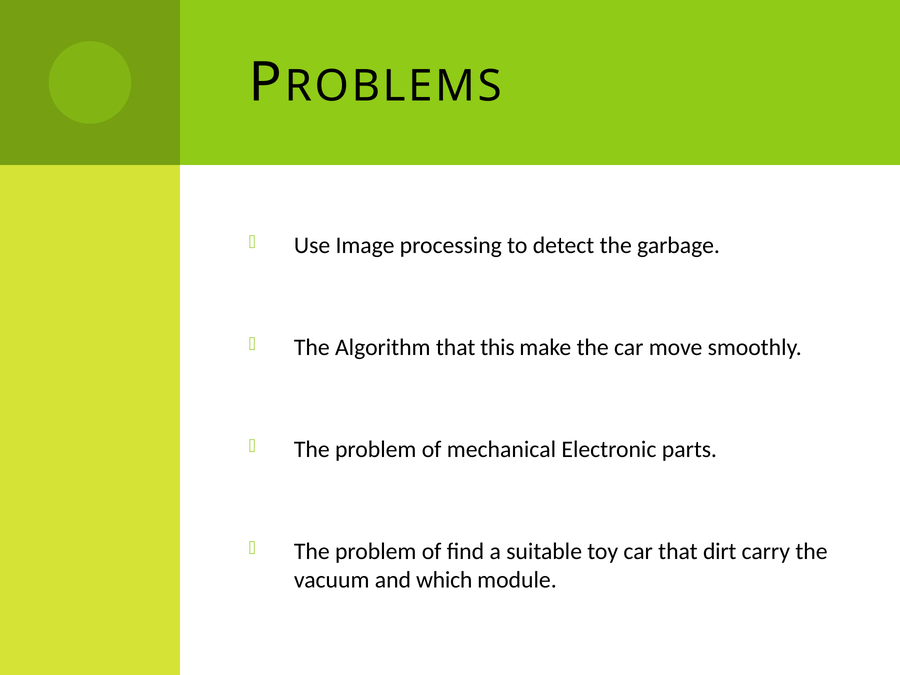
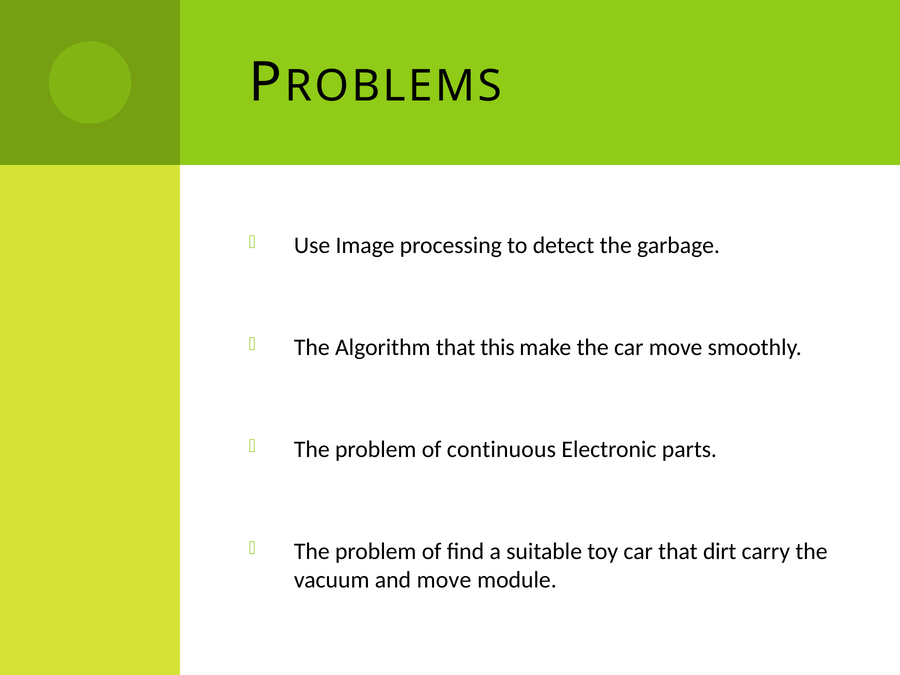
mechanical: mechanical -> continuous (501, 449)
and which: which -> move (444, 580)
